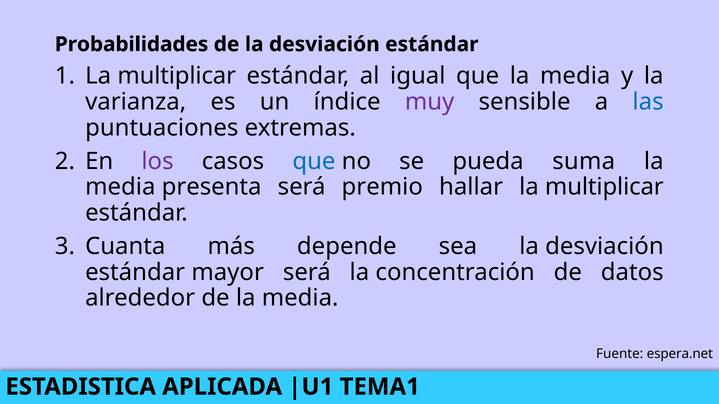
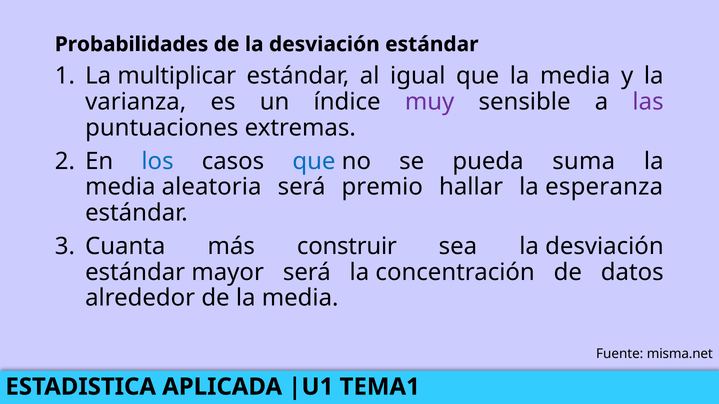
las colour: blue -> purple (648, 102)
los colour: purple -> blue (158, 161)
presenta: presenta -> aleatoria (212, 187)
hallar la multiplicar: multiplicar -> esperanza (604, 187)
depende: depende -> construir (347, 246)
espera.net: espera.net -> misma.net (680, 354)
